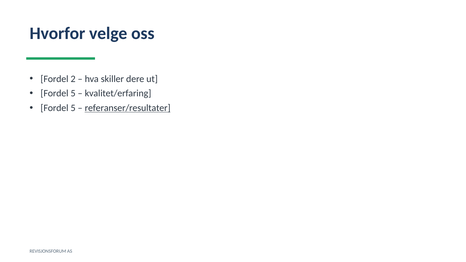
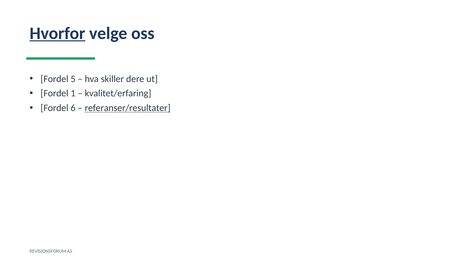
Hvorfor underline: none -> present (57, 33)
2: 2 -> 5 (73, 79)
5: 5 -> 1 (73, 93)
5: 5 -> 6 (73, 108)
